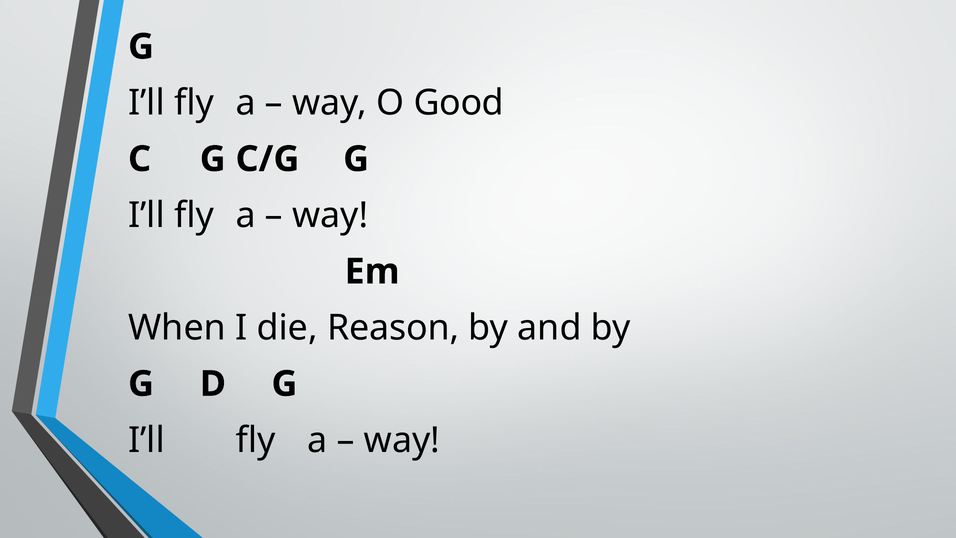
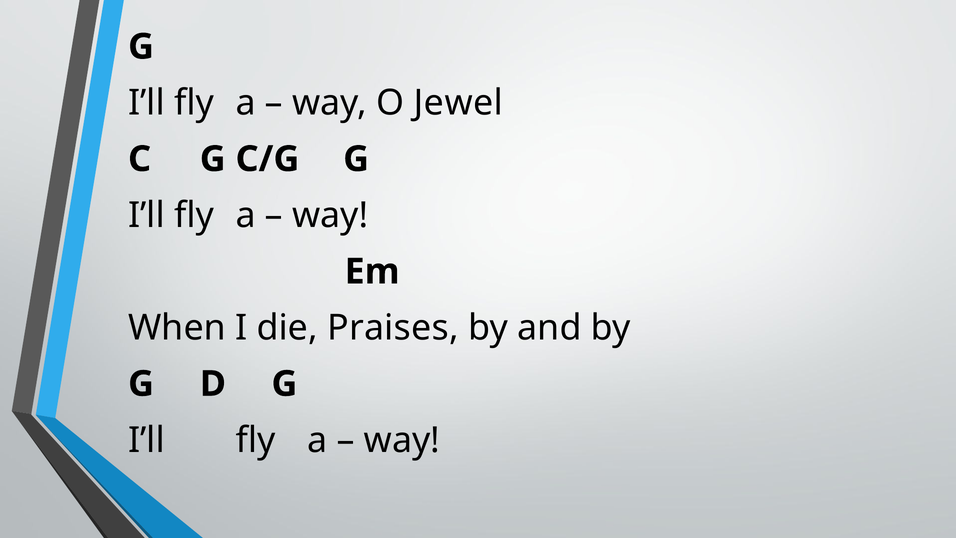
Good: Good -> Jewel (458, 103)
Reason: Reason -> Praises (393, 328)
